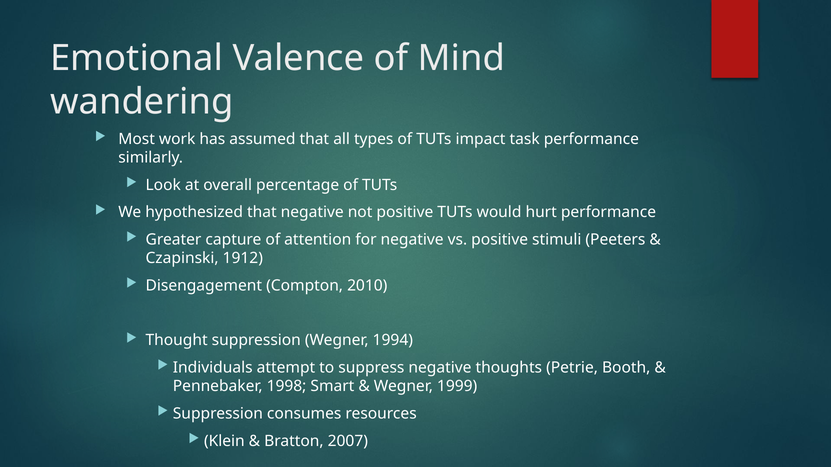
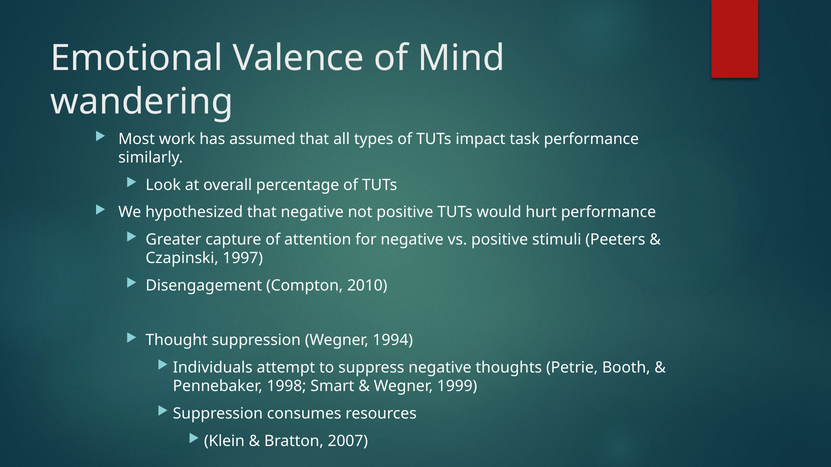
1912: 1912 -> 1997 (243, 259)
